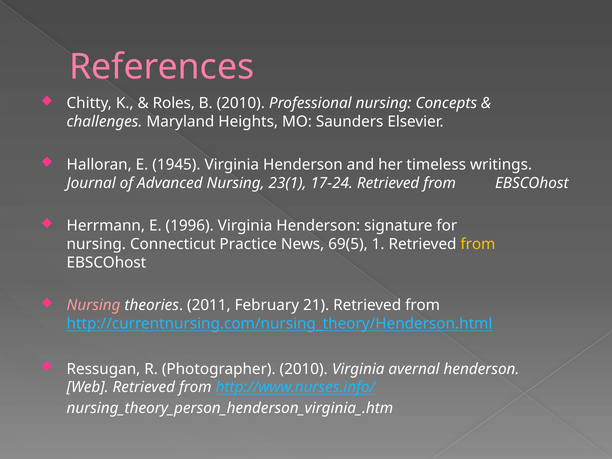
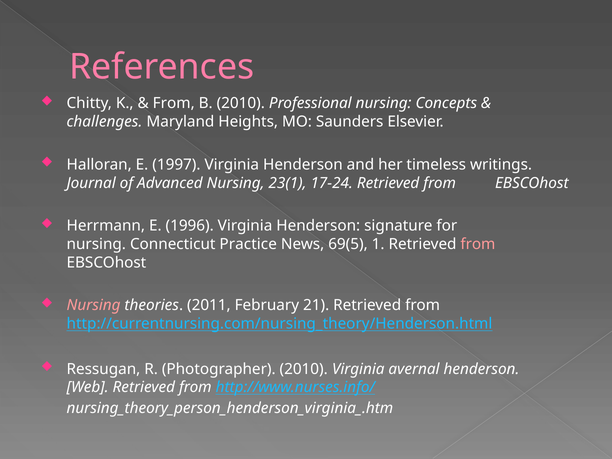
Roles: Roles -> From (174, 103)
1945: 1945 -> 1997 (176, 165)
from colour: yellow -> pink (478, 244)
